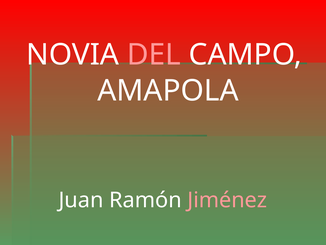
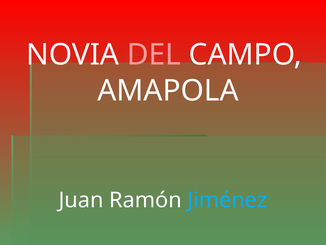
Jiménez colour: pink -> light blue (227, 200)
